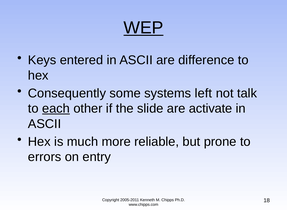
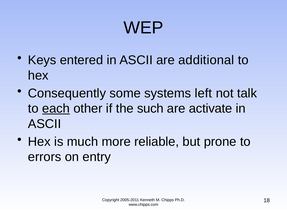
WEP underline: present -> none (143, 28)
difference: difference -> additional (206, 60)
slide: slide -> such (150, 109)
